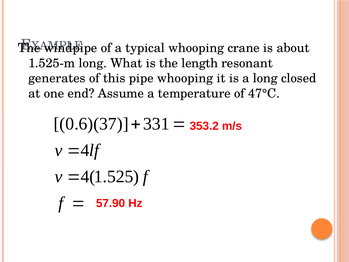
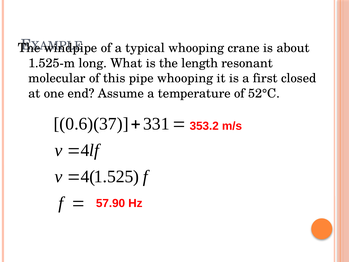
generates: generates -> molecular (57, 78)
a long: long -> first (265, 78)
47°C: 47°C -> 52°C (264, 93)
